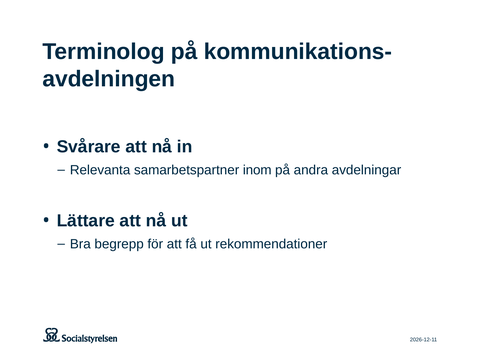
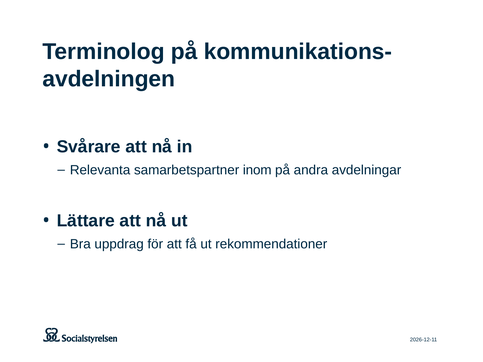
begrepp: begrepp -> uppdrag (119, 244)
